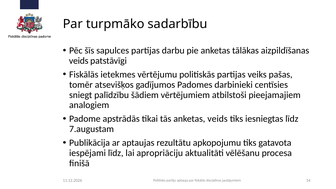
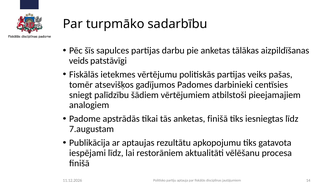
anketas veids: veids -> finišā (218, 119)
apropriāciju: apropriāciju -> restorāniem (160, 153)
